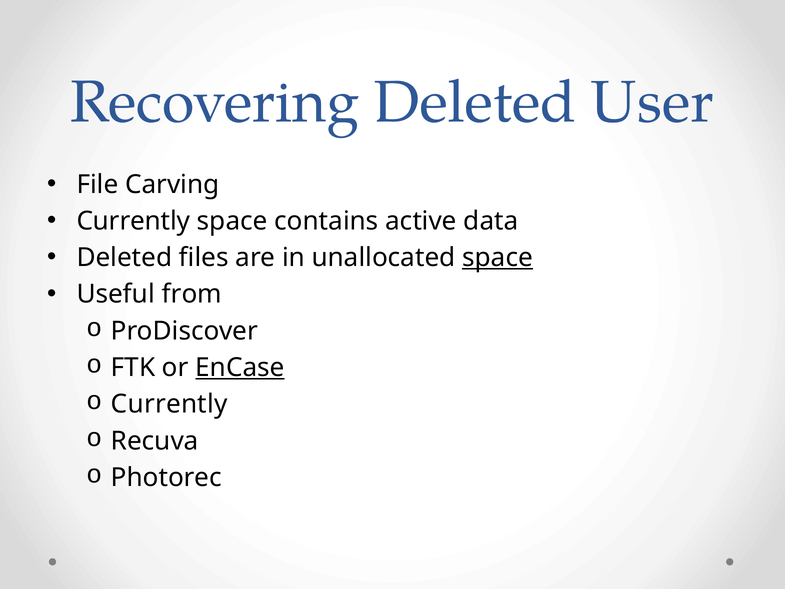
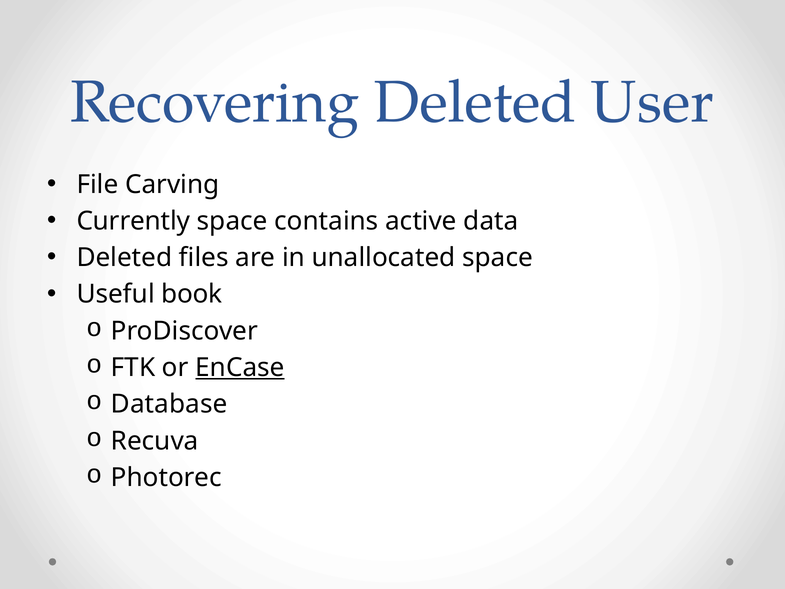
space underline: present -> none (498, 258)
from: from -> book (192, 294)
Currently: Currently -> Database (169, 404)
